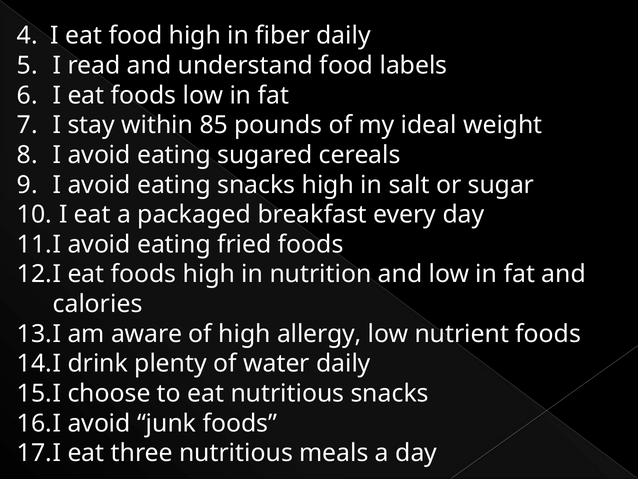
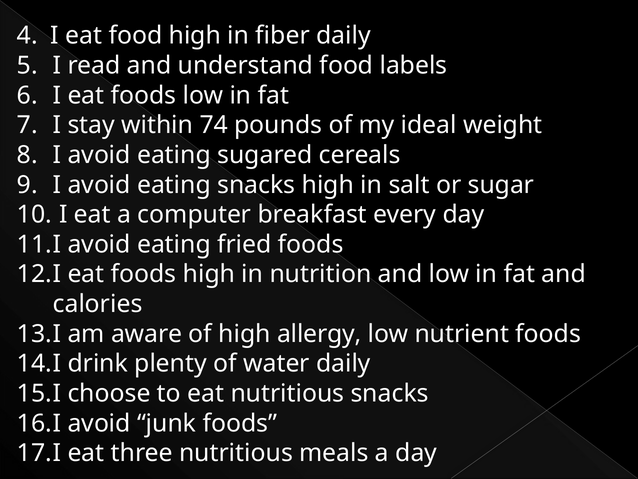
85: 85 -> 74 (214, 125)
packaged: packaged -> computer (194, 214)
